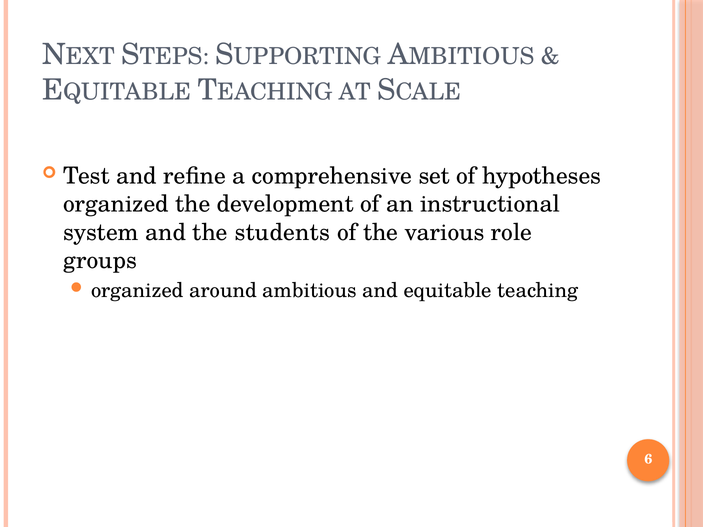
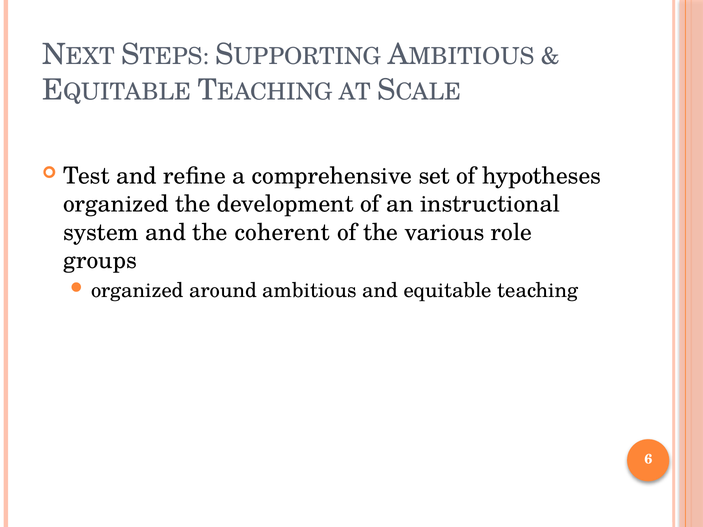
students: students -> coherent (282, 232)
